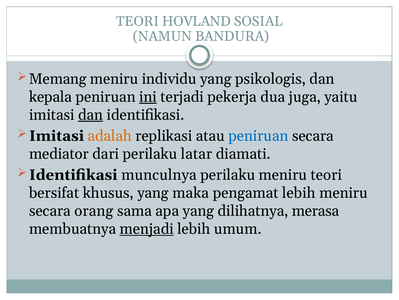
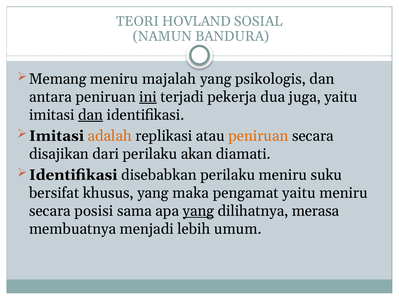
individu: individu -> majalah (169, 79)
kepala: kepala -> antara (50, 97)
peniruan colour: blue -> orange (258, 136)
mediator: mediator -> disajikan (59, 154)
latar: latar -> akan (197, 154)
munculnya: munculnya -> disebabkan (159, 174)
meniru teori: teori -> suku (326, 174)
pengamat lebih: lebih -> yaitu (299, 192)
orang: orang -> posisi (94, 210)
yang underline: none -> present (198, 210)
menjadi underline: present -> none (147, 228)
